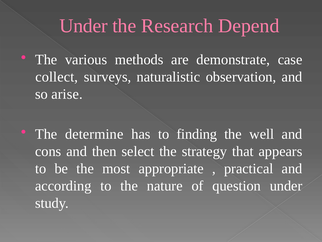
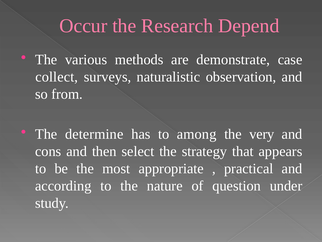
Under: Under -> Occur (83, 26)
arise: arise -> from (67, 94)
finding: finding -> among (197, 134)
well: well -> very (262, 134)
